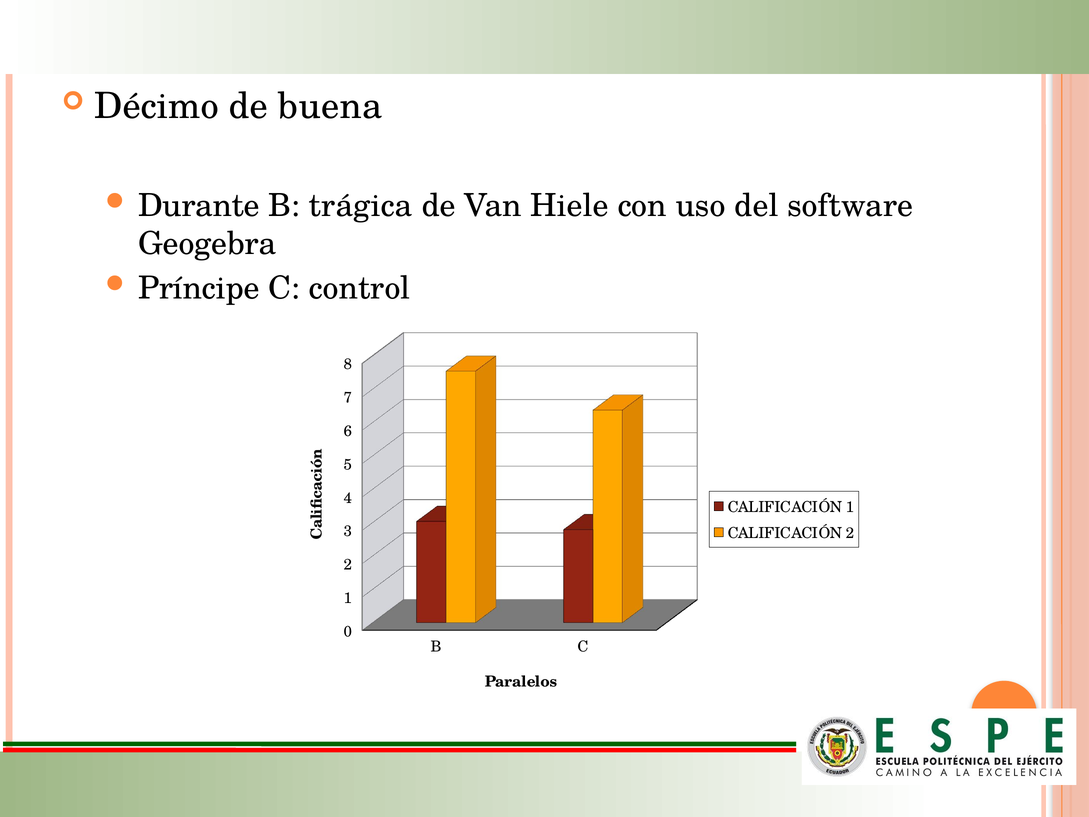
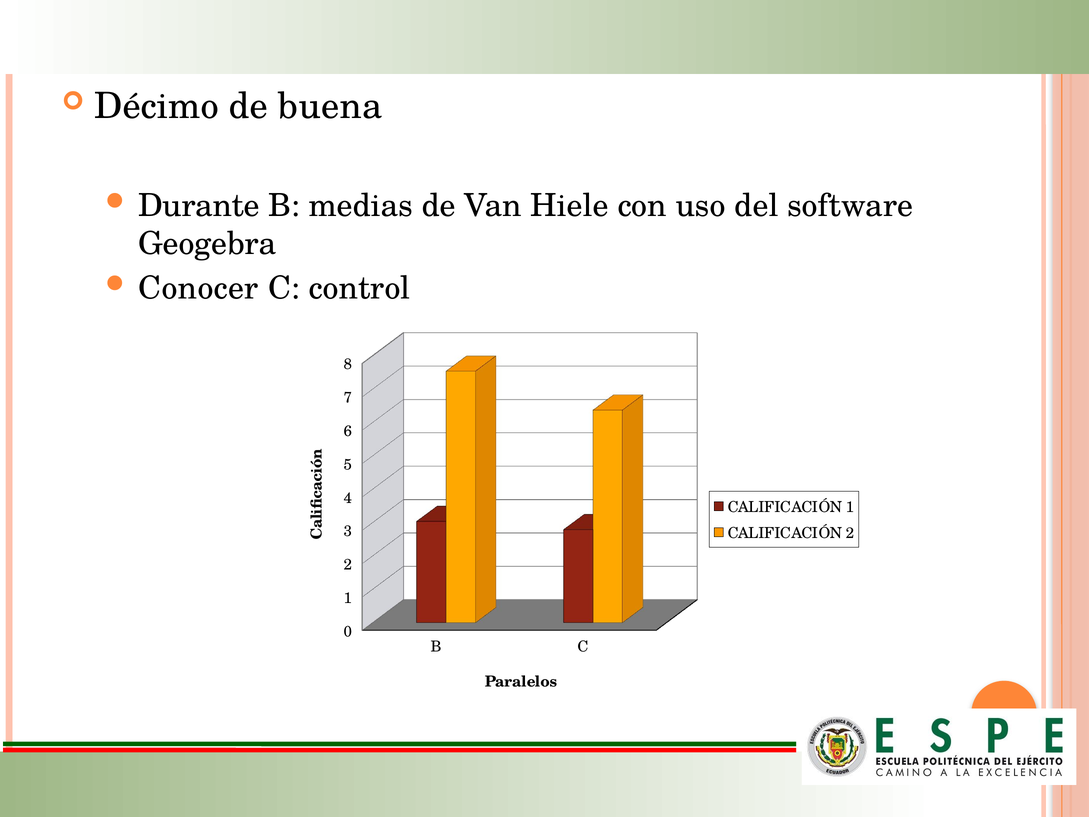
trágica: trágica -> medias (361, 206)
Príncipe: Príncipe -> Conocer (199, 288)
